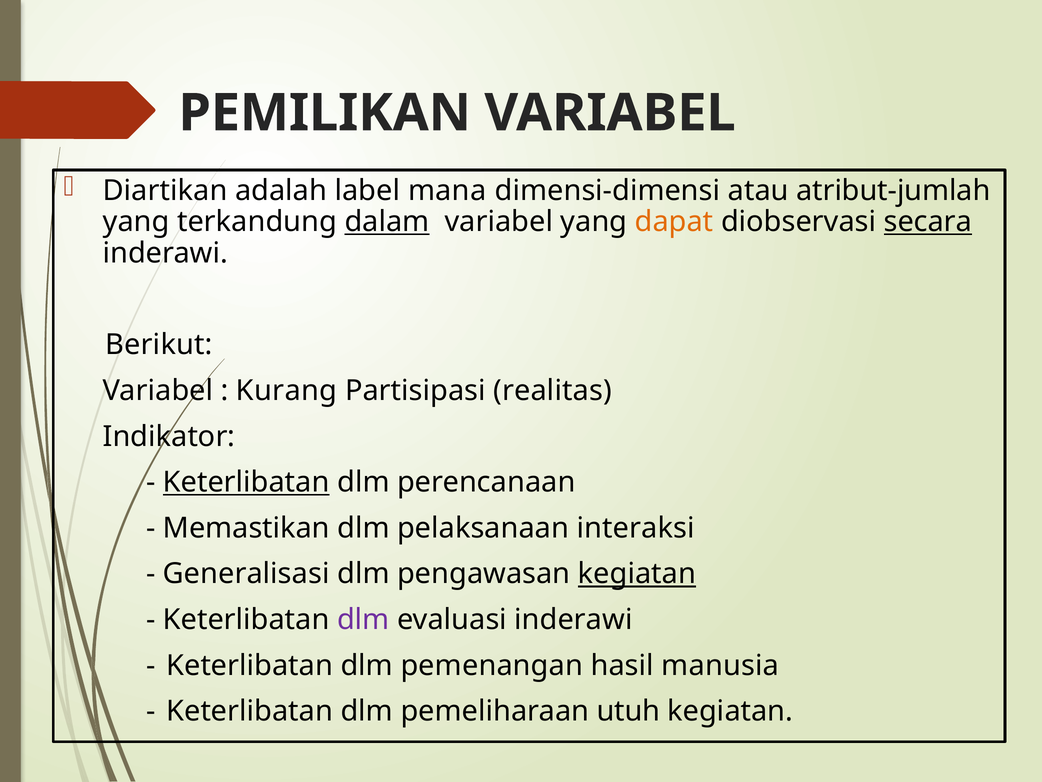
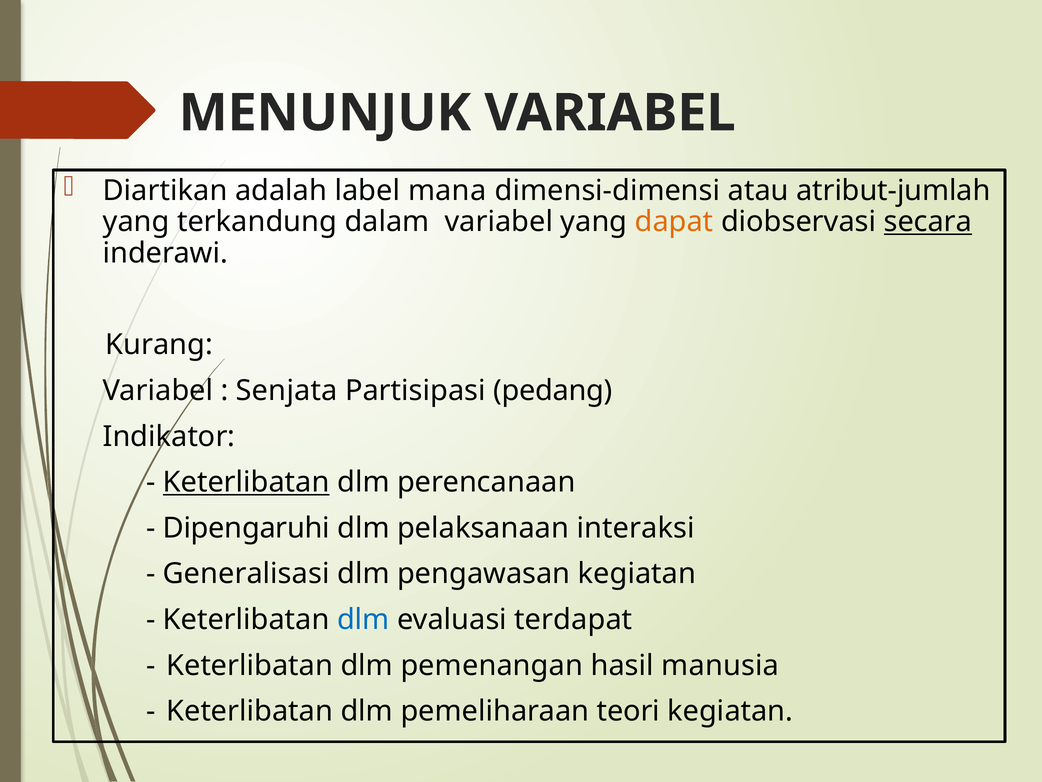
PEMILIKAN: PEMILIKAN -> MENUNJUK (325, 113)
dalam underline: present -> none (387, 222)
Berikut: Berikut -> Kurang (159, 345)
Kurang: Kurang -> Senjata (287, 390)
realitas: realitas -> pedang (553, 390)
Memastikan: Memastikan -> Dipengaruhi (246, 528)
kegiatan underline: present -> none (637, 574)
dlm colour: purple -> blue (363, 619)
evaluasi inderawi: inderawi -> terdapat (573, 619)
utuh: utuh -> teori (628, 711)
